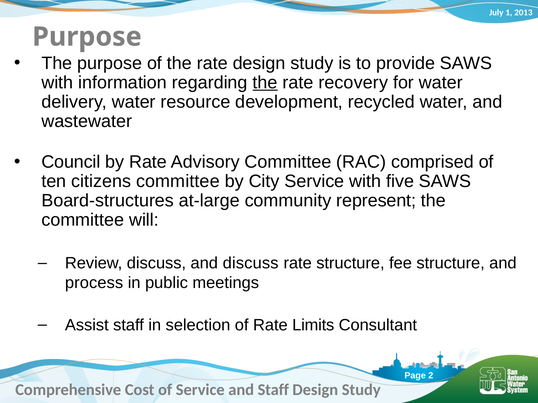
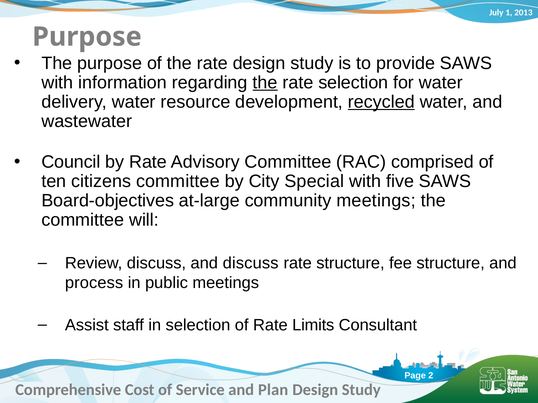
rate recovery: recovery -> selection (353, 83)
recycled underline: none -> present (381, 102)
City Service: Service -> Special (314, 182)
Board-structures: Board-structures -> Board-objectives (108, 201)
community represent: represent -> meetings (376, 201)
and Staff: Staff -> Plan (273, 390)
